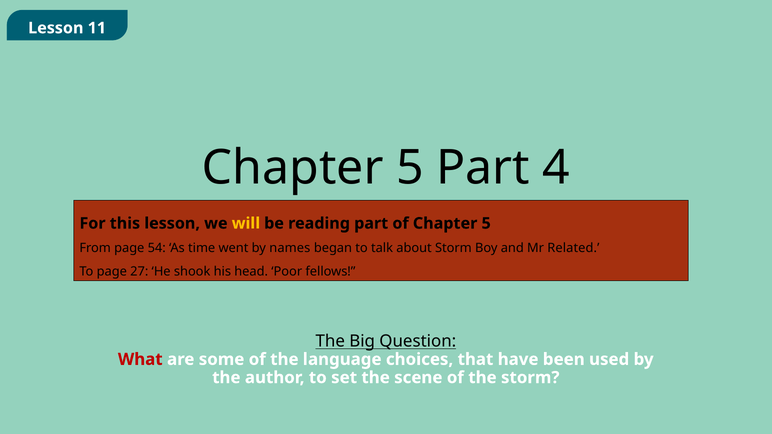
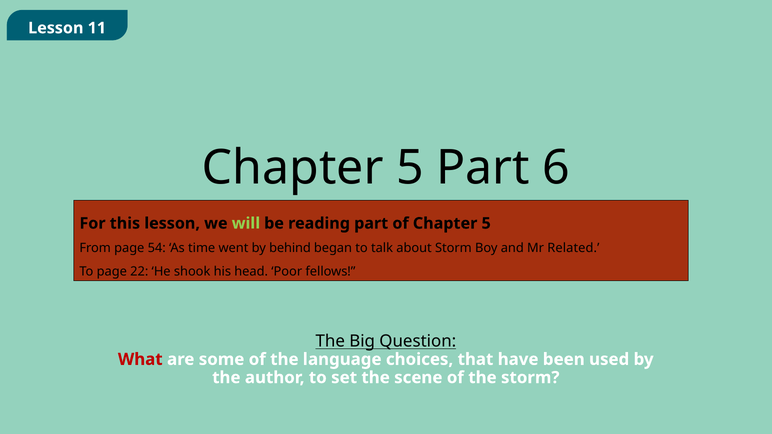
4: 4 -> 6 (556, 168)
will colour: yellow -> light green (246, 223)
names: names -> behind (290, 248)
27: 27 -> 22 (139, 271)
